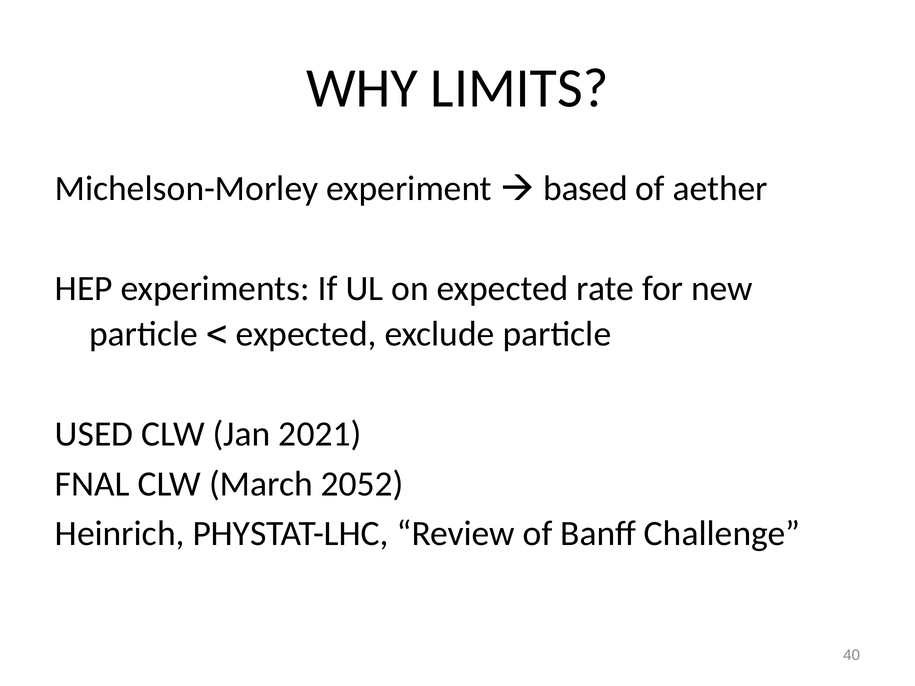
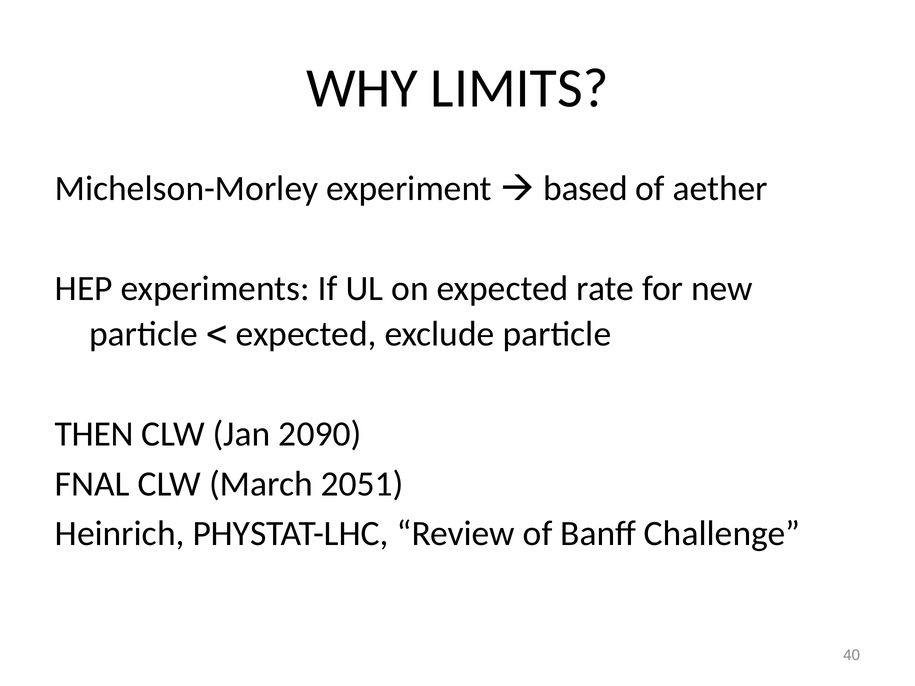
USED: USED -> THEN (94, 434)
2021: 2021 -> 2090 (320, 434)
2052: 2052 -> 2051 (362, 484)
